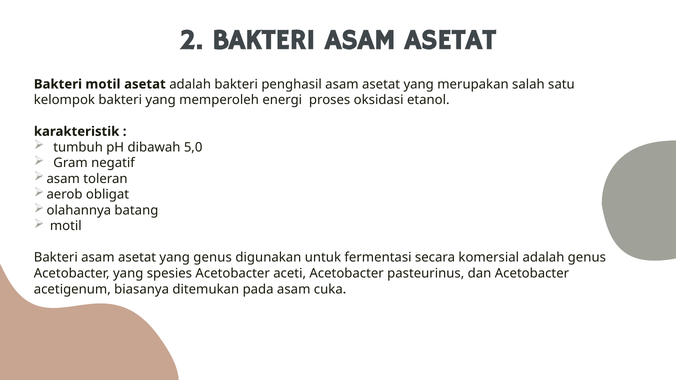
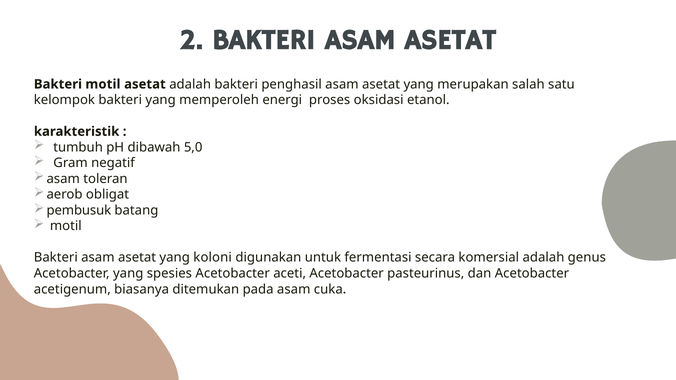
olahannya: olahannya -> pembusuk (79, 210)
yang genus: genus -> koloni (213, 258)
